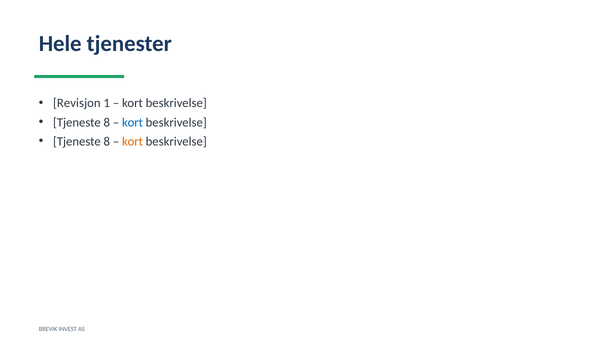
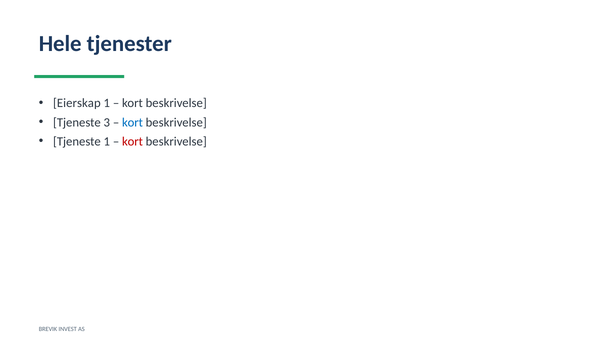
Revisjon: Revisjon -> Eierskap (77, 103)
8: 8 -> 3 (107, 122)
8: 8 -> 1 (107, 141)
kort colour: orange -> red (132, 141)
